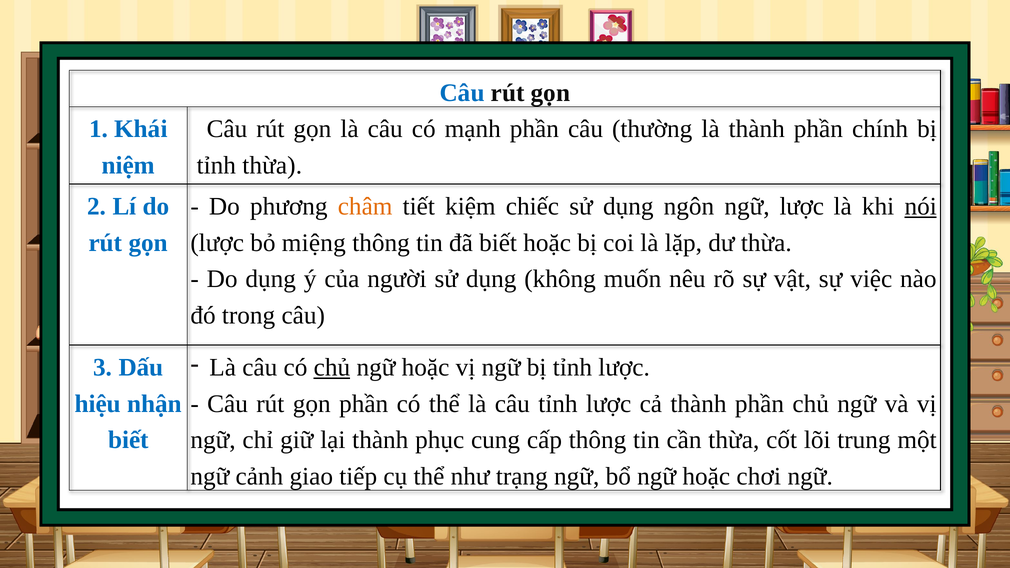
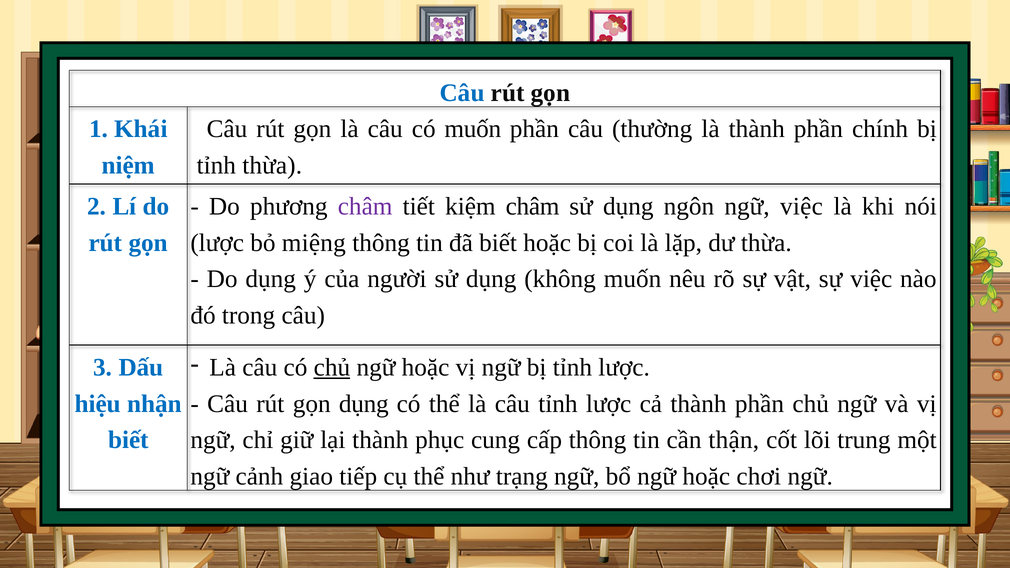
có mạnh: mạnh -> muốn (473, 129)
châm colour: orange -> purple (365, 207)
kiệm chiếc: chiếc -> châm (533, 207)
ngữ lược: lược -> việc (801, 207)
nói underline: present -> none (921, 207)
gọn phần: phần -> dụng (364, 404)
cần thừa: thừa -> thận (734, 440)
